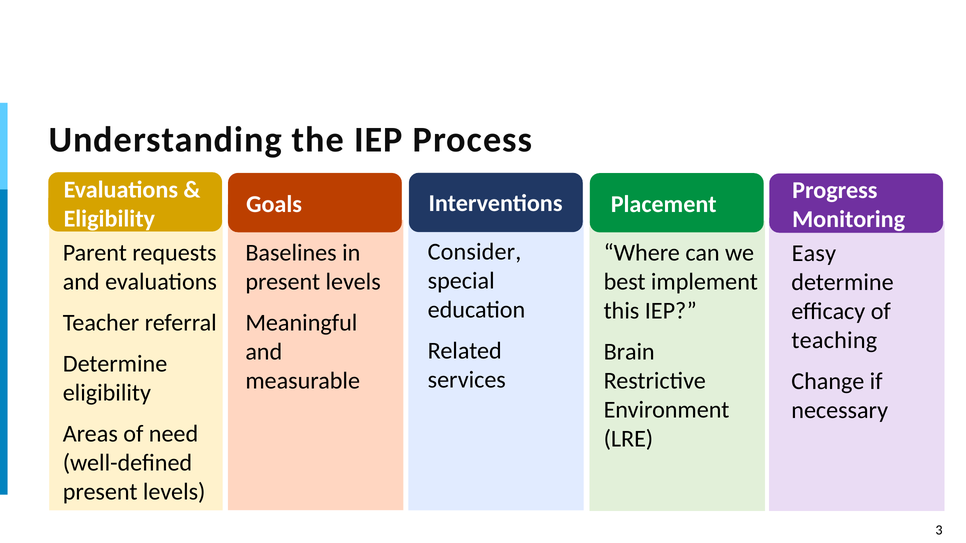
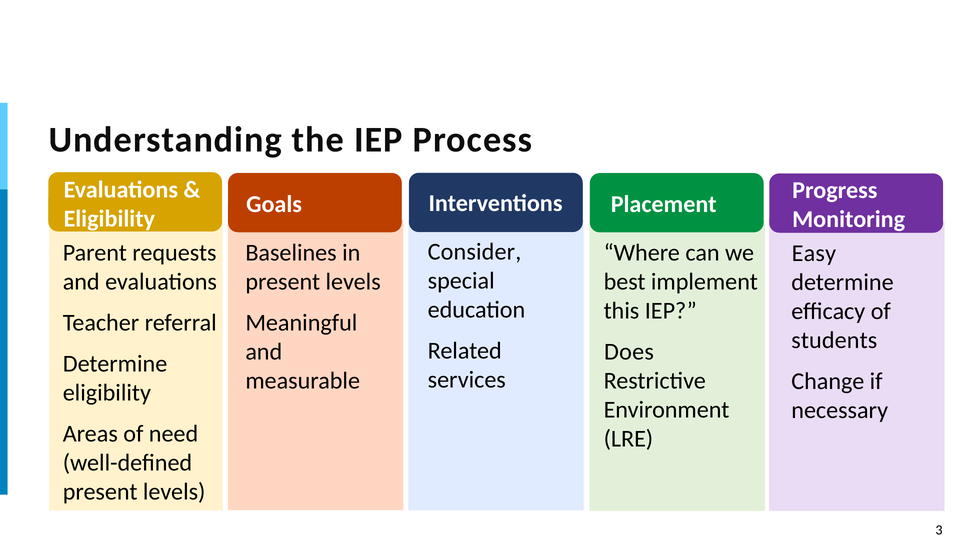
teaching: teaching -> students (834, 340)
Brain: Brain -> Does (629, 352)
